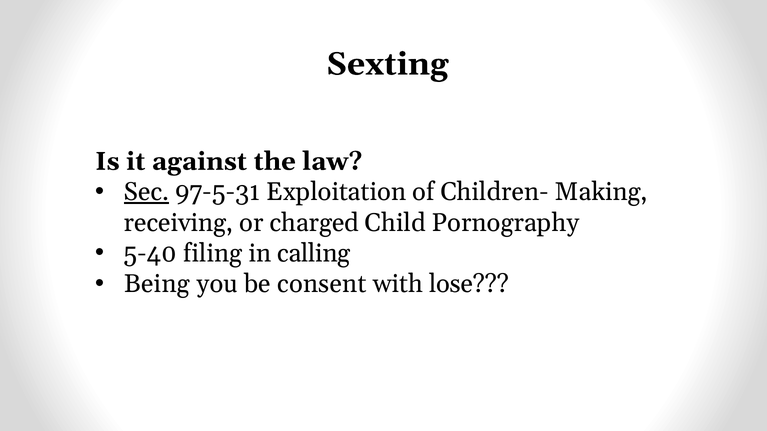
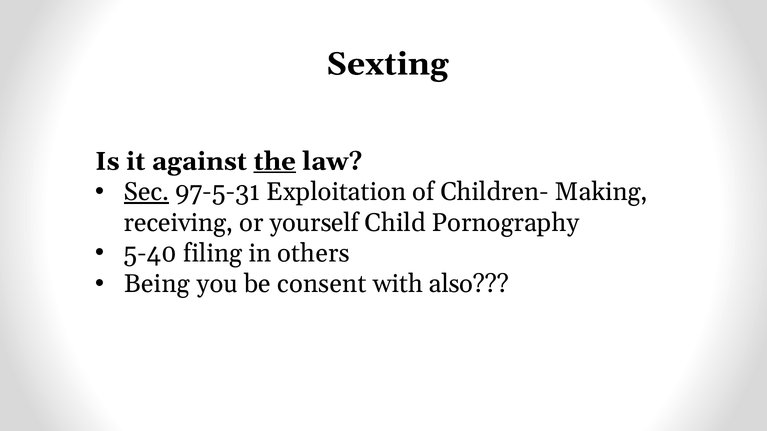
the underline: none -> present (275, 162)
charged: charged -> yourself (314, 223)
calling: calling -> others (314, 254)
lose: lose -> also (469, 284)
